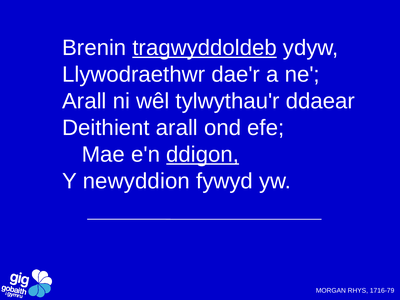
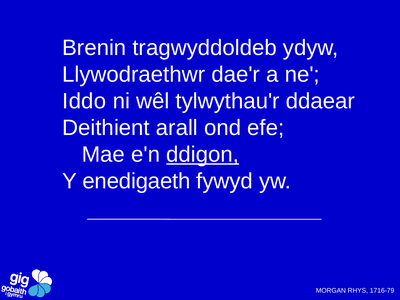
tragwyddoldeb underline: present -> none (205, 48)
Arall: Arall -> Iddo (84, 101)
newyddion: newyddion -> enedigaeth (136, 181)
